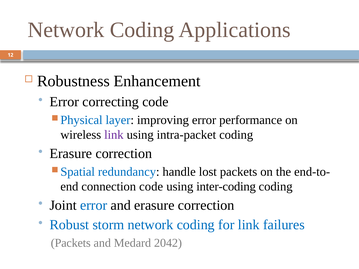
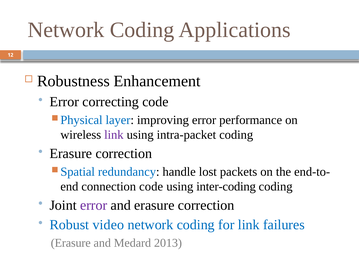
error colour: blue -> purple (94, 205)
storm: storm -> video (108, 225)
Packets: Packets -> Erasure (71, 243)
2042: 2042 -> 2013 (168, 243)
